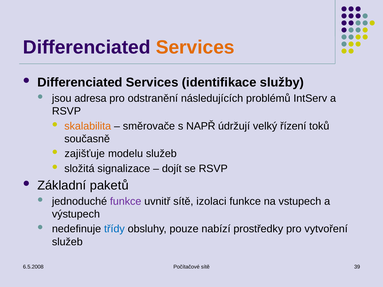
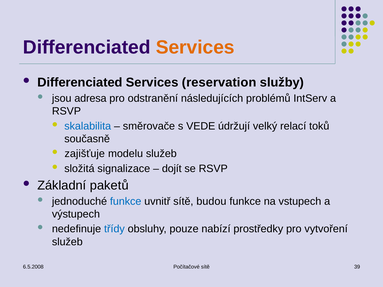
identifikace: identifikace -> reservation (219, 82)
skalabilita colour: orange -> blue (88, 126)
NAPŘ: NAPŘ -> VEDE (201, 126)
řízení: řízení -> relací (293, 126)
funkce colour: purple -> blue (126, 202)
izolaci: izolaci -> budou (211, 202)
